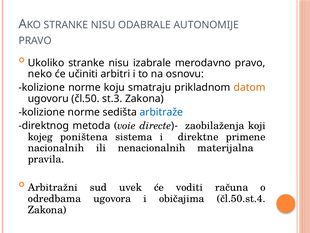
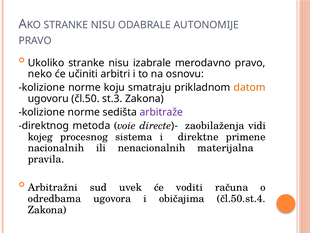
arbitraže colour: blue -> purple (161, 112)
koji: koji -> vidi (257, 125)
poništena: poništena -> procesnog (84, 137)
